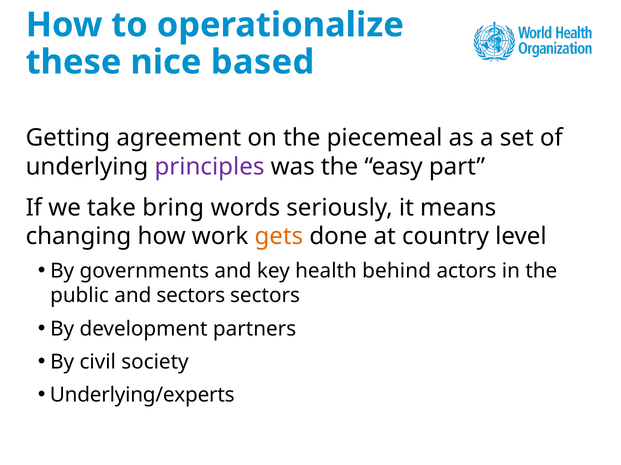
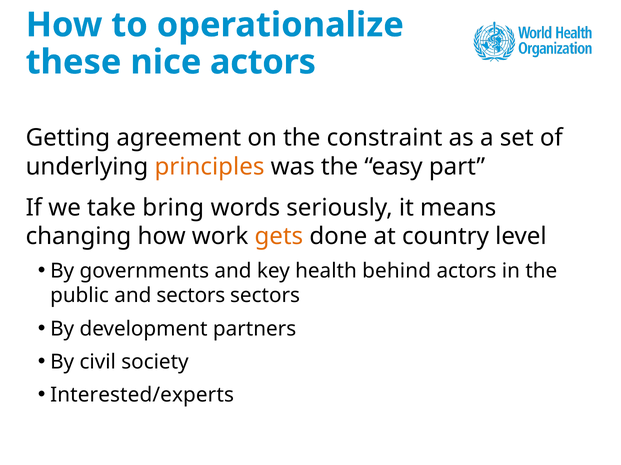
nice based: based -> actors (263, 62)
piecemeal: piecemeal -> constraint (384, 138)
principles colour: purple -> orange (209, 167)
Underlying/experts: Underlying/experts -> Interested/experts (142, 395)
